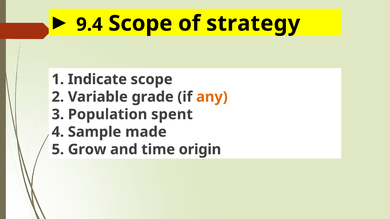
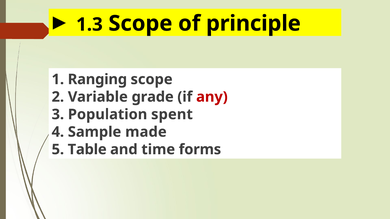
9.4: 9.4 -> 1.3 (89, 25)
strategy: strategy -> principle (253, 23)
Indicate: Indicate -> Ranging (97, 79)
any colour: orange -> red (212, 97)
Grow: Grow -> Table (87, 150)
origin: origin -> forms (200, 150)
